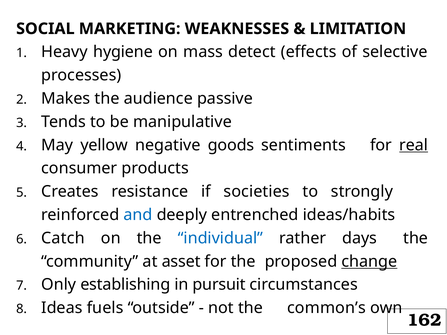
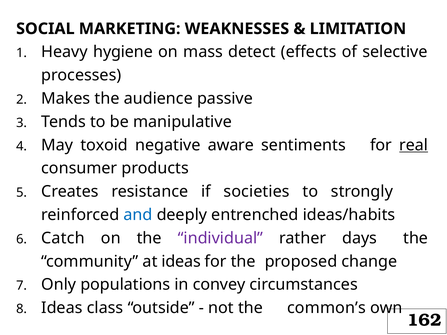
yellow: yellow -> toxoid (104, 145)
goods: goods -> aware (231, 145)
individual colour: blue -> purple (220, 238)
at asset: asset -> ideas (181, 262)
change underline: present -> none (369, 262)
establishing: establishing -> populations (125, 285)
pursuit: pursuit -> convey (219, 285)
fuels: fuels -> class (105, 308)
